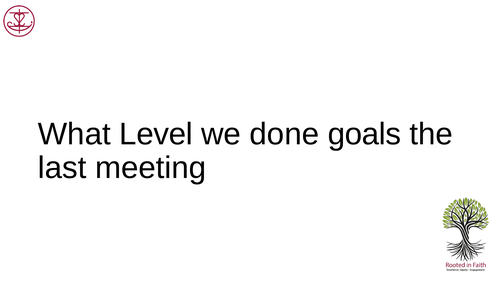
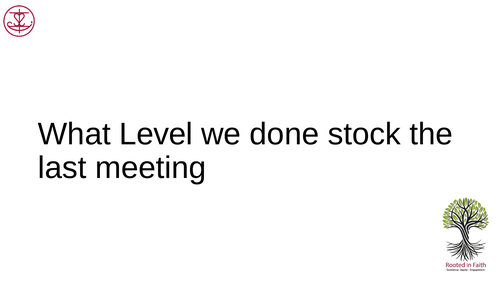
goals: goals -> stock (364, 134)
